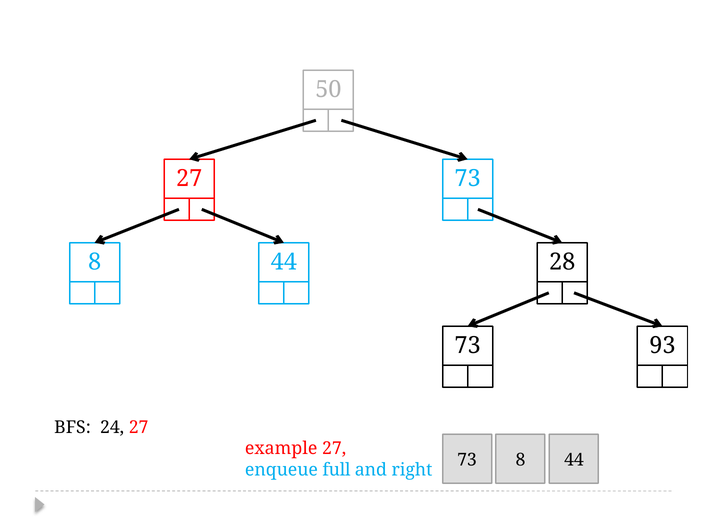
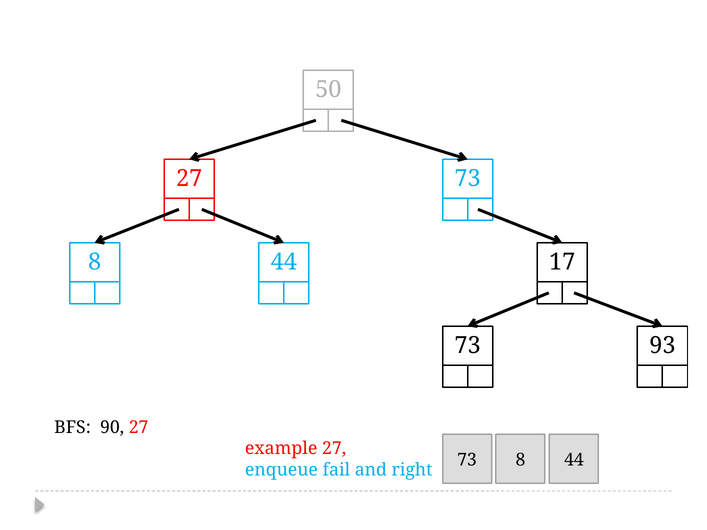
28: 28 -> 17 (562, 262)
24: 24 -> 90 (112, 427)
full: full -> fail (336, 470)
